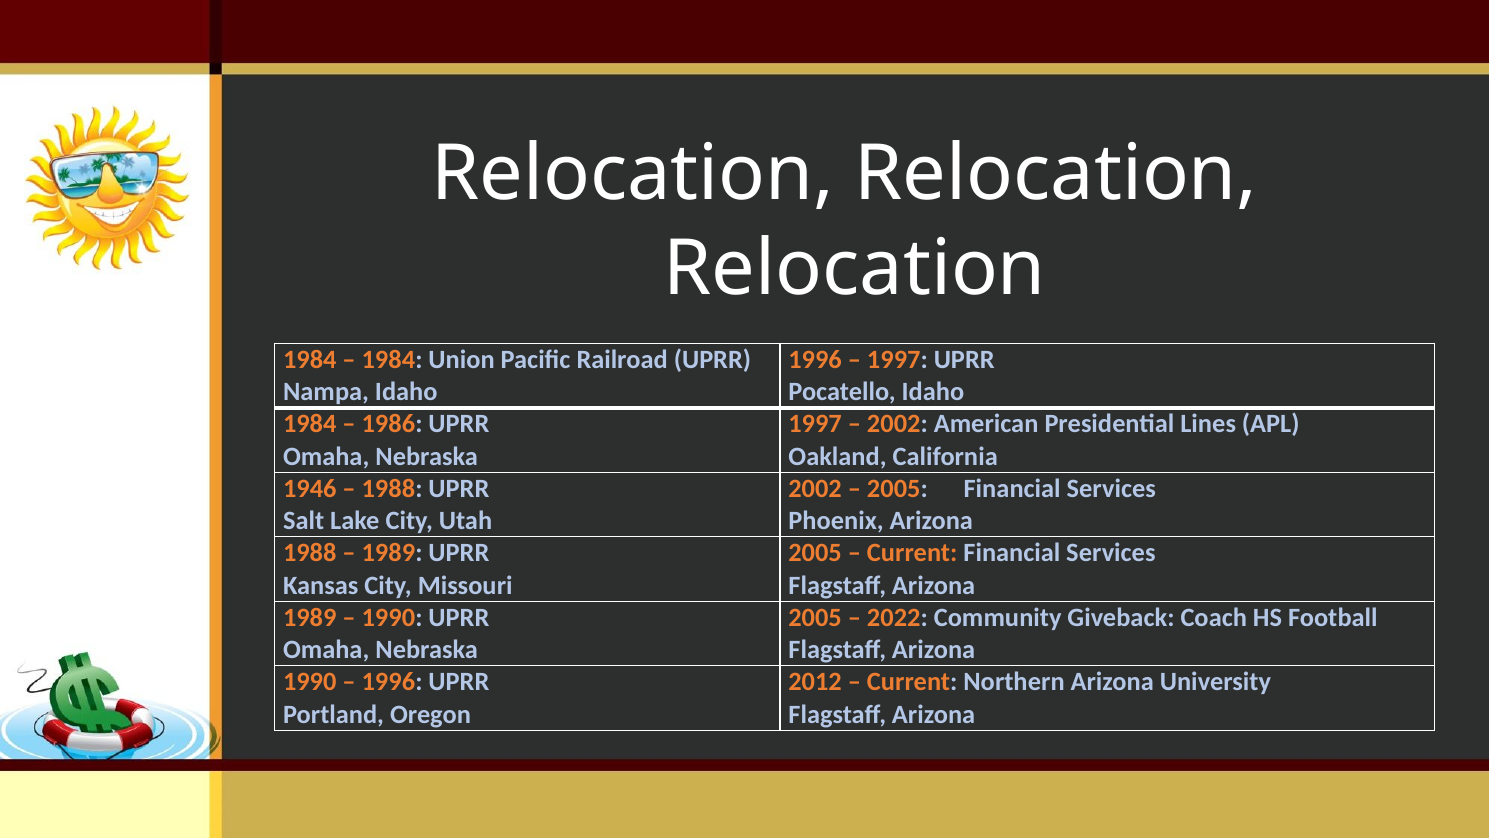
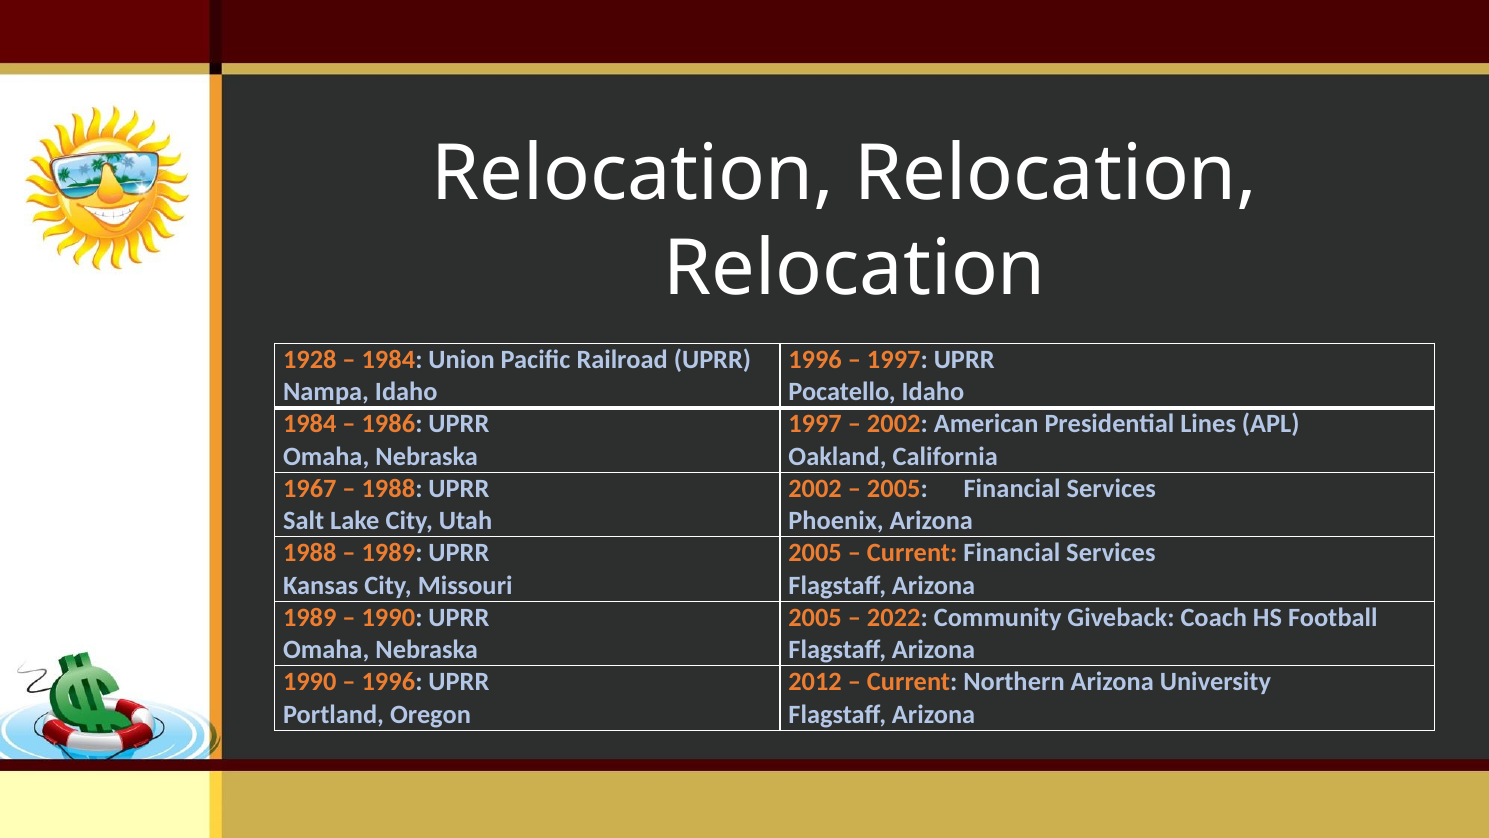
1984: 1984 -> 1928 (310, 359)
1946: 1946 -> 1967 (310, 488)
